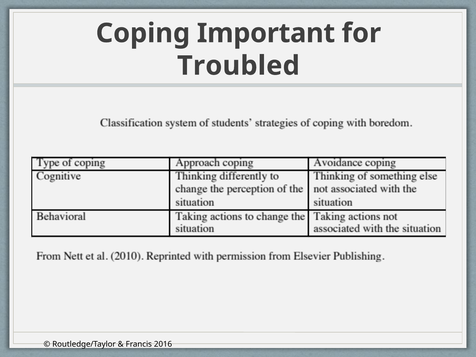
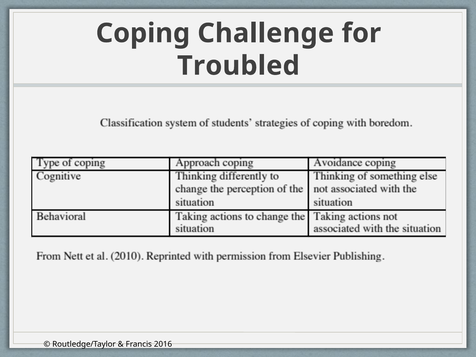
Important: Important -> Challenge (266, 33)
